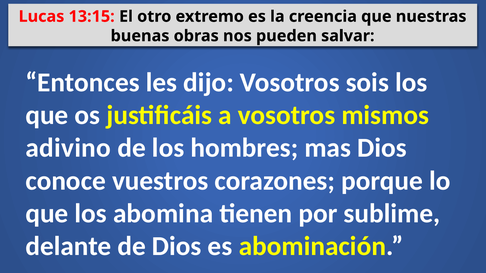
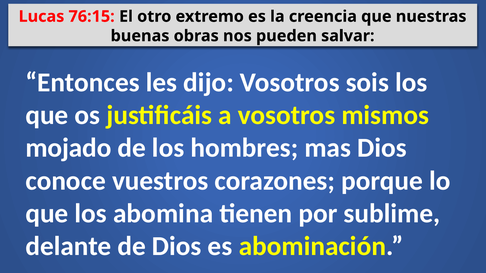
13:15: 13:15 -> 76:15 (92, 16)
adivino: adivino -> mojado (68, 148)
